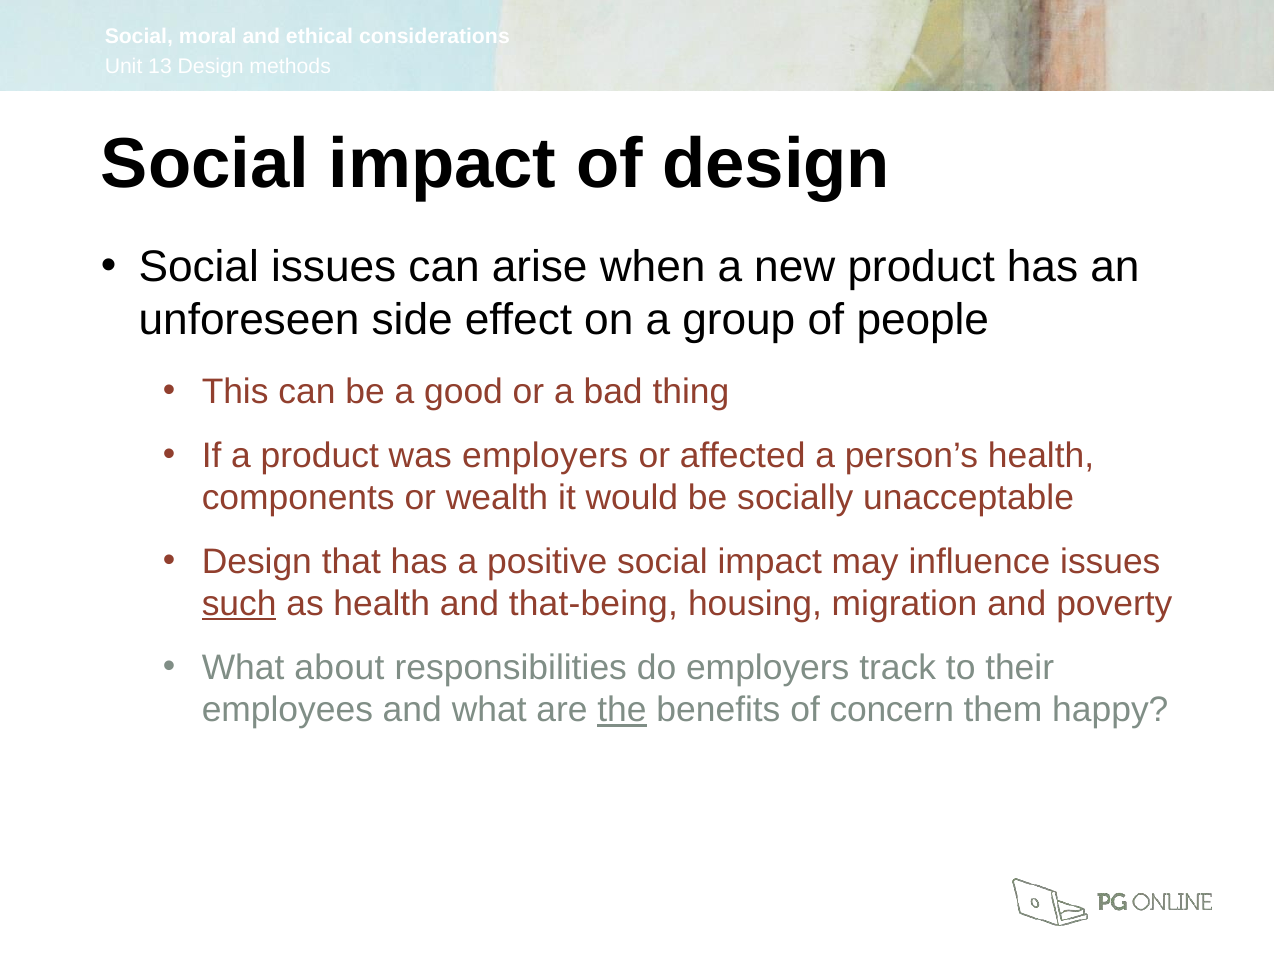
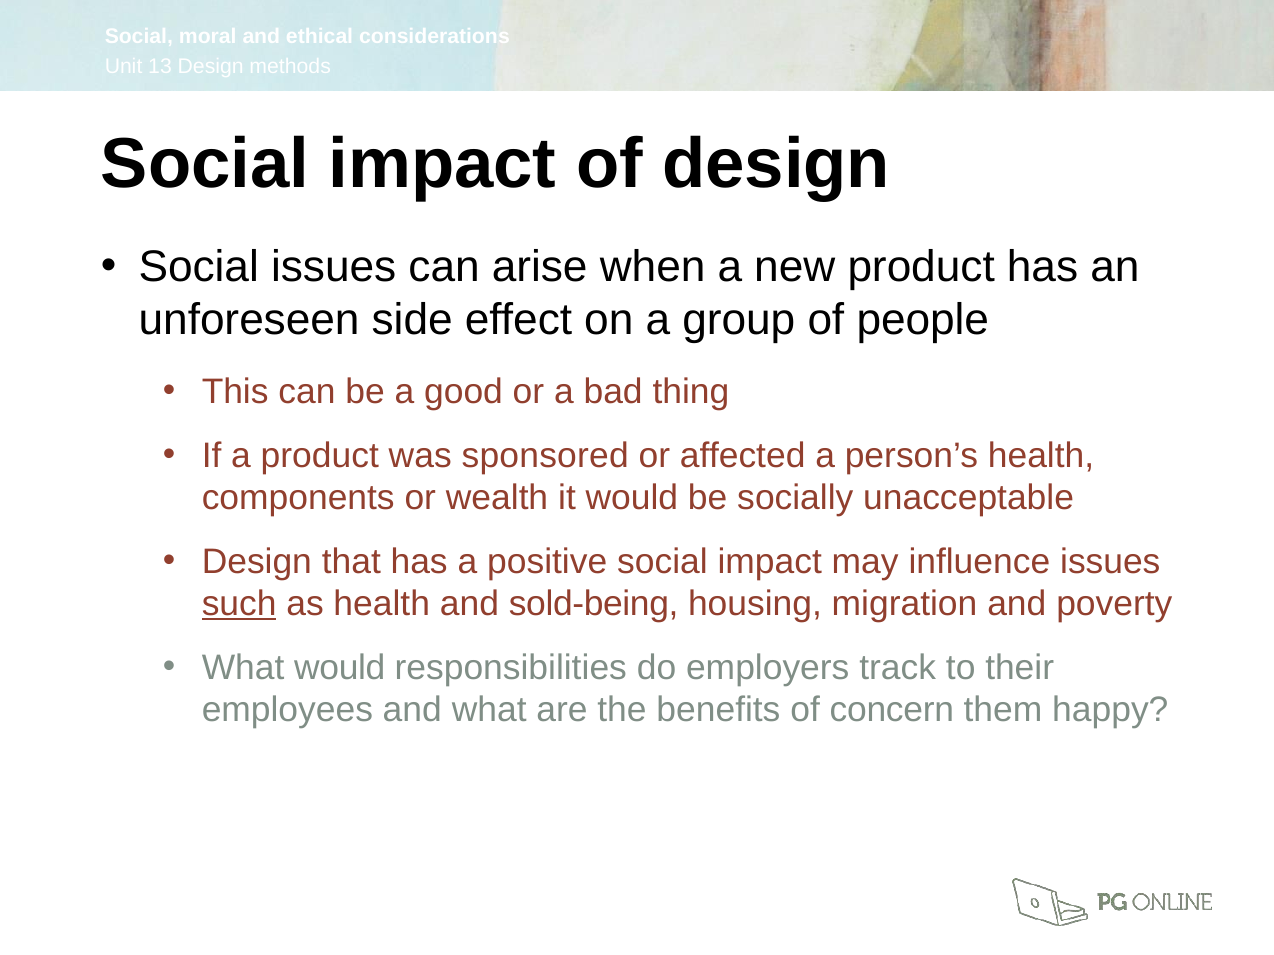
was employers: employers -> sponsored (545, 456)
that-being: that-being -> sold-being (594, 604)
What about: about -> would (340, 668)
the underline: present -> none (622, 711)
